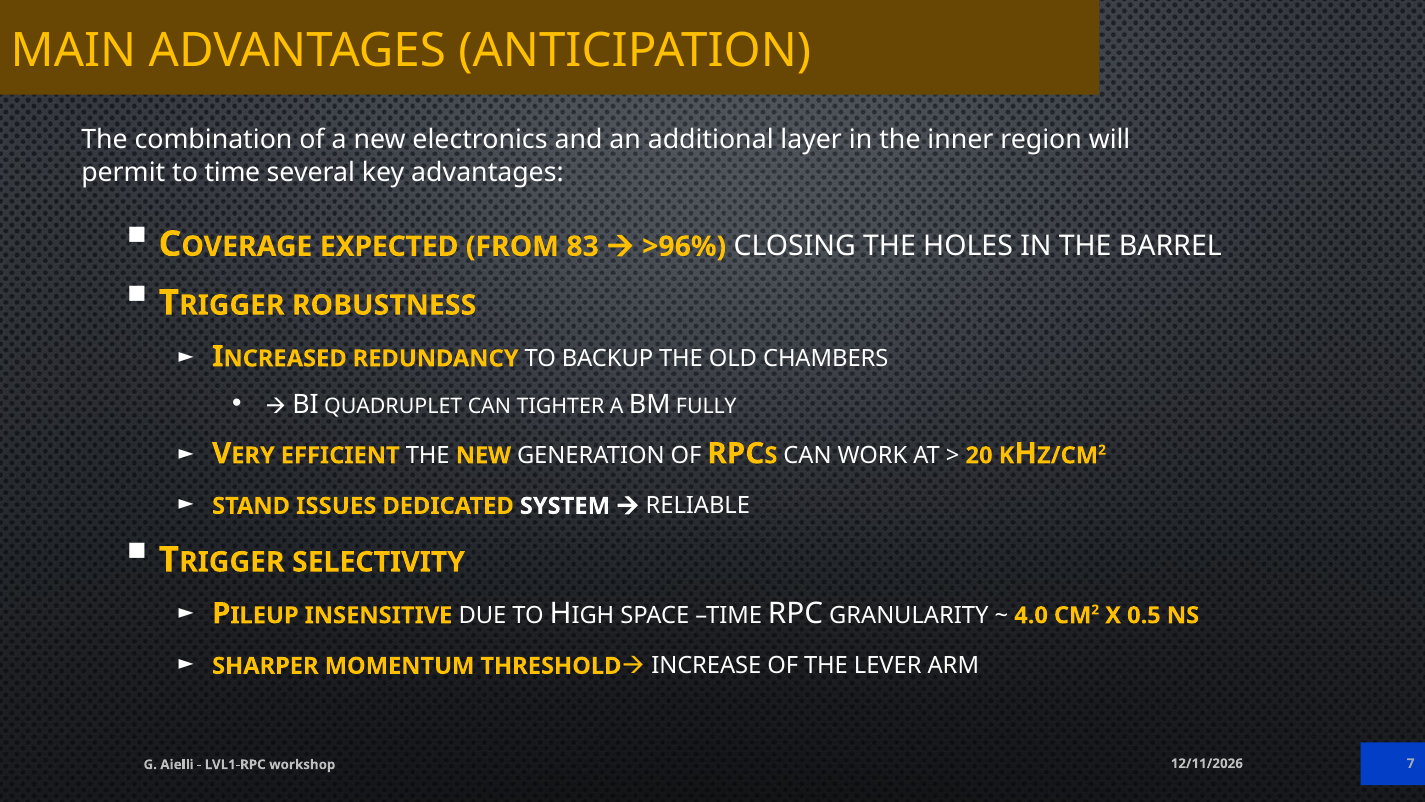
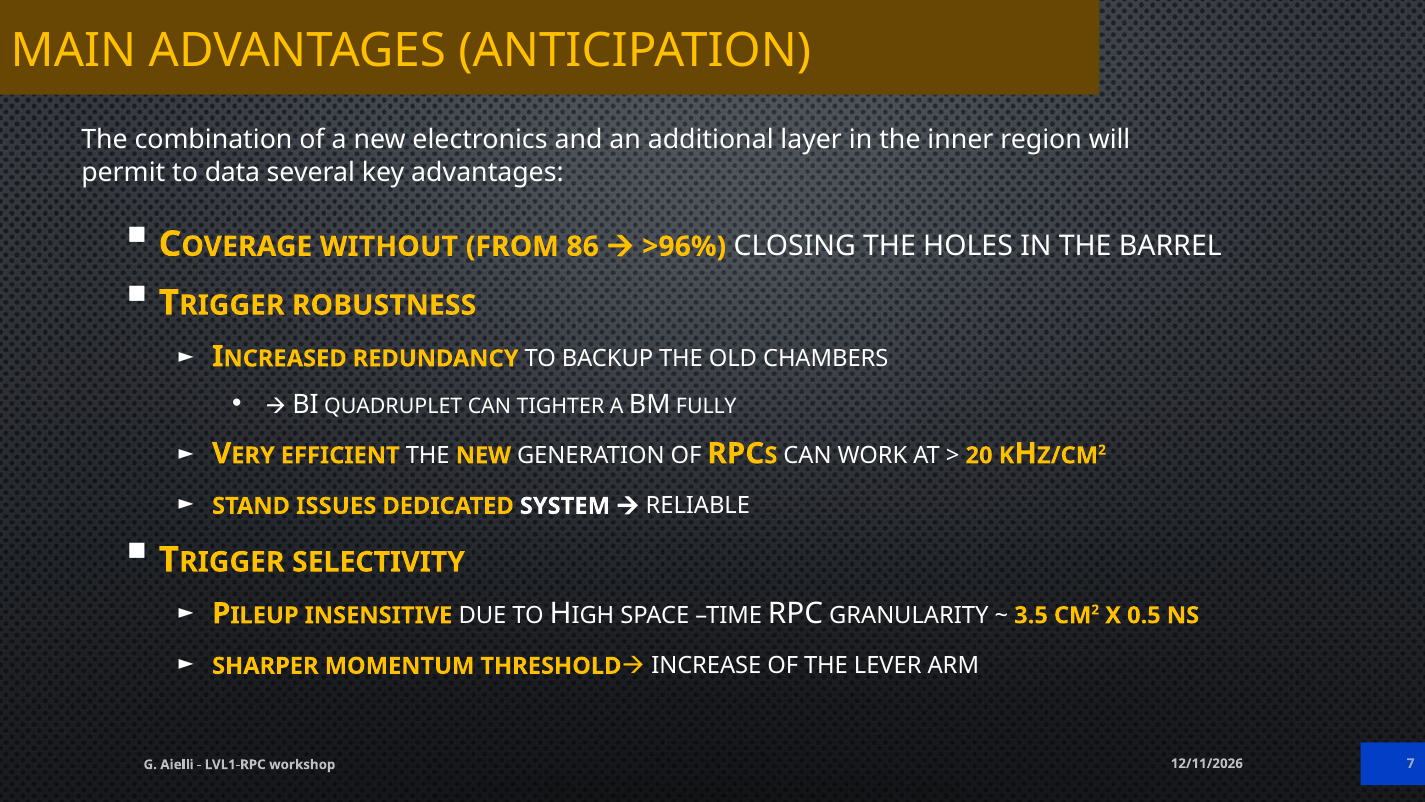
to time: time -> data (232, 172)
EXPECTED: EXPECTED -> WITHOUT (389, 246)
83: 83 -> 86 (583, 246)
4.0: 4.0 -> 3.5 (1031, 615)
